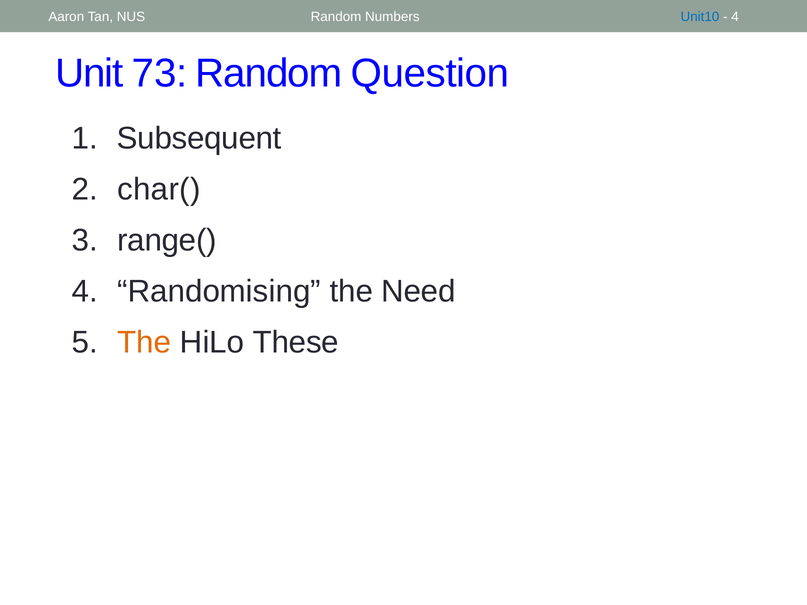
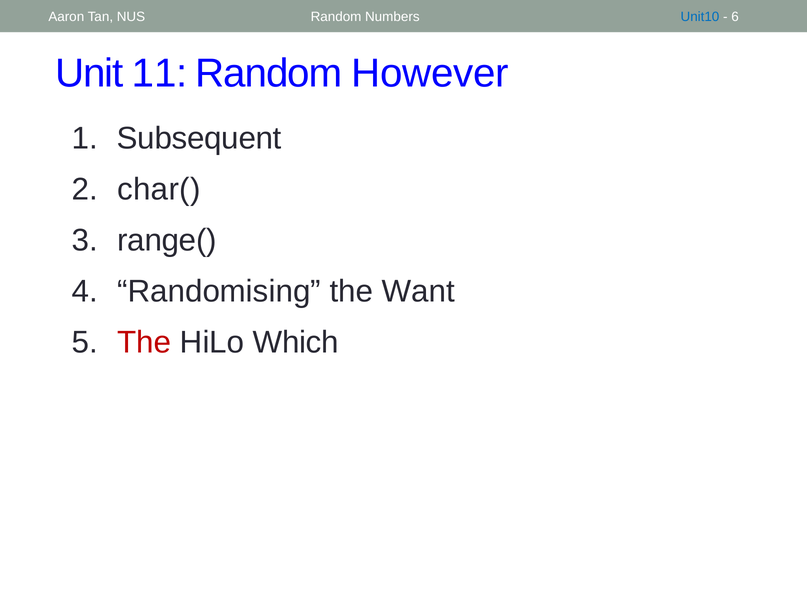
4: 4 -> 6 (735, 17)
73: 73 -> 11 (160, 73)
Question: Question -> However (430, 73)
Need: Need -> Want (418, 291)
The colour: orange -> red (144, 342)
These: These -> Which (296, 342)
